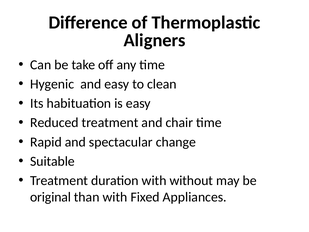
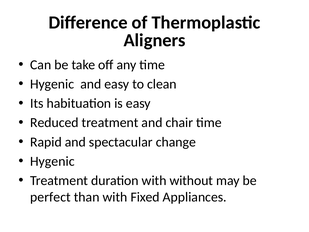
Suitable: Suitable -> Hygenic (52, 161)
original: original -> perfect (50, 197)
